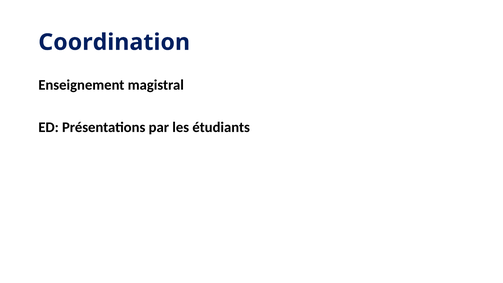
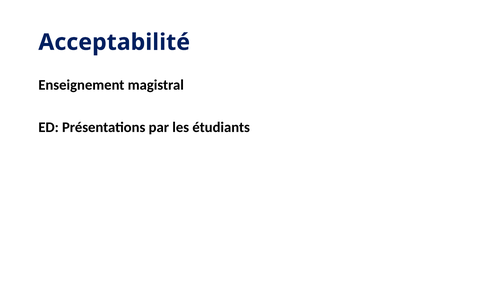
Coordination: Coordination -> Acceptabilité (114, 42)
